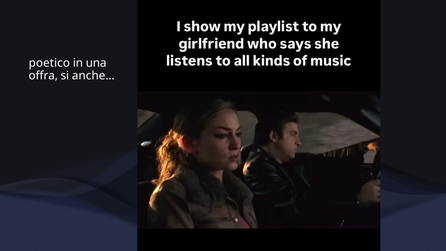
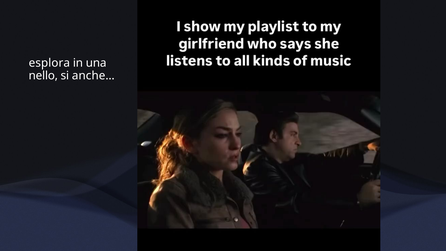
poetico: poetico -> esplora (49, 63)
offra: offra -> nello (43, 76)
